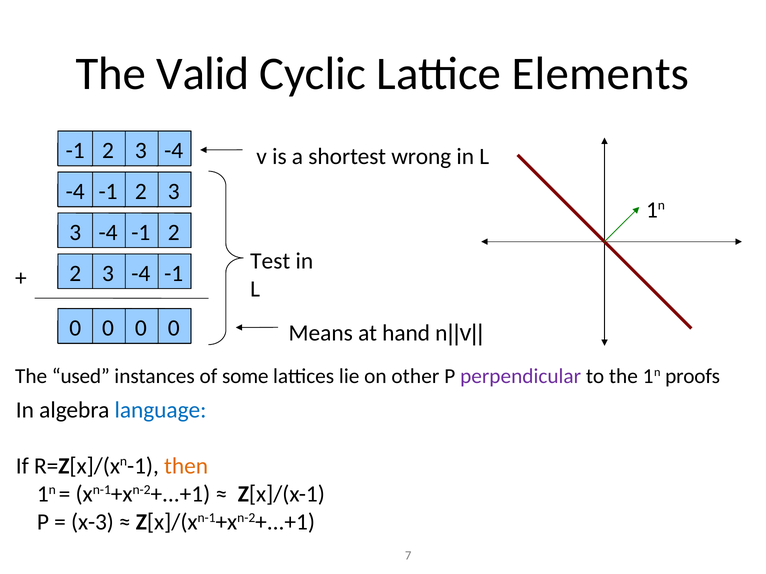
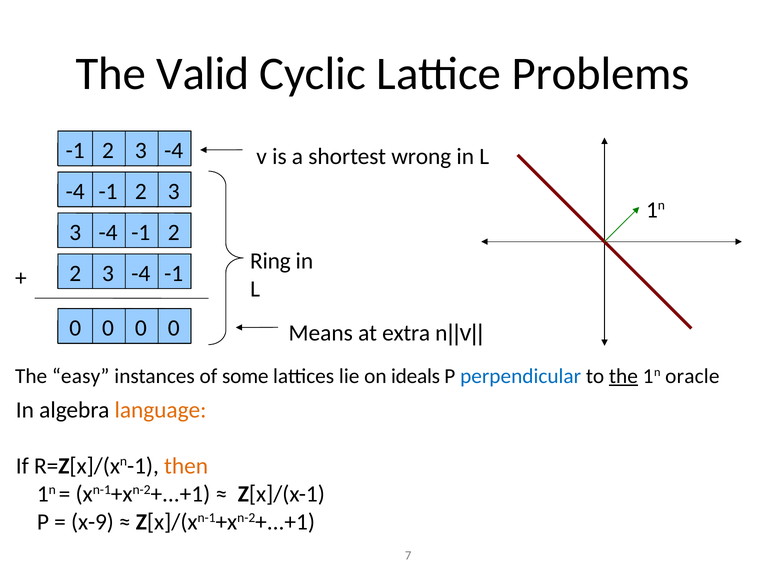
Elements: Elements -> Problems (601, 74)
Test: Test -> Ring (270, 261)
hand: hand -> extra (406, 333)
used: used -> easy (81, 376)
other: other -> ideals (416, 376)
perpendicular colour: purple -> blue (521, 376)
the underline: none -> present (623, 376)
proofs: proofs -> oracle (692, 376)
language colour: blue -> orange (161, 410)
x-3: x-3 -> x-9 (92, 523)
